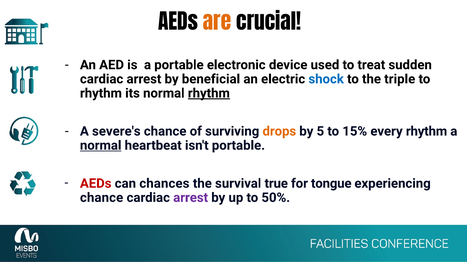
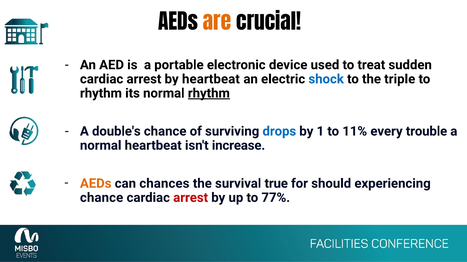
beneficial: beneficial -> heartbeat (211, 79)
severe's: severe's -> double's (116, 132)
drops colour: orange -> blue (279, 132)
5: 5 -> 1 (320, 132)
15%: 15% -> 11% (355, 132)
every rhythm: rhythm -> trouble (427, 132)
normal underline: present -> none (101, 146)
isn't portable: portable -> increase (239, 146)
AEDs colour: red -> orange (96, 184)
tongue: tongue -> should (331, 184)
arrest colour: purple -> red (191, 198)
50%: 50% -> 77% (276, 198)
